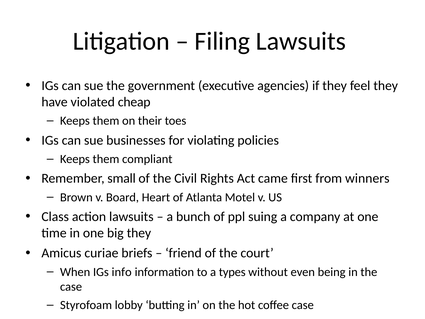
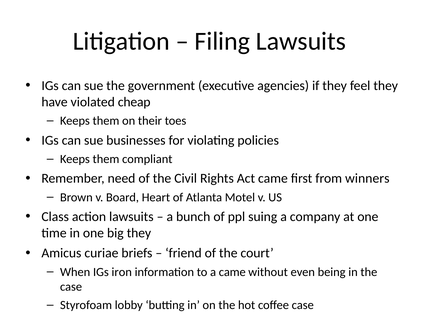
small: small -> need (121, 178)
info: info -> iron (122, 272)
a types: types -> came (232, 272)
